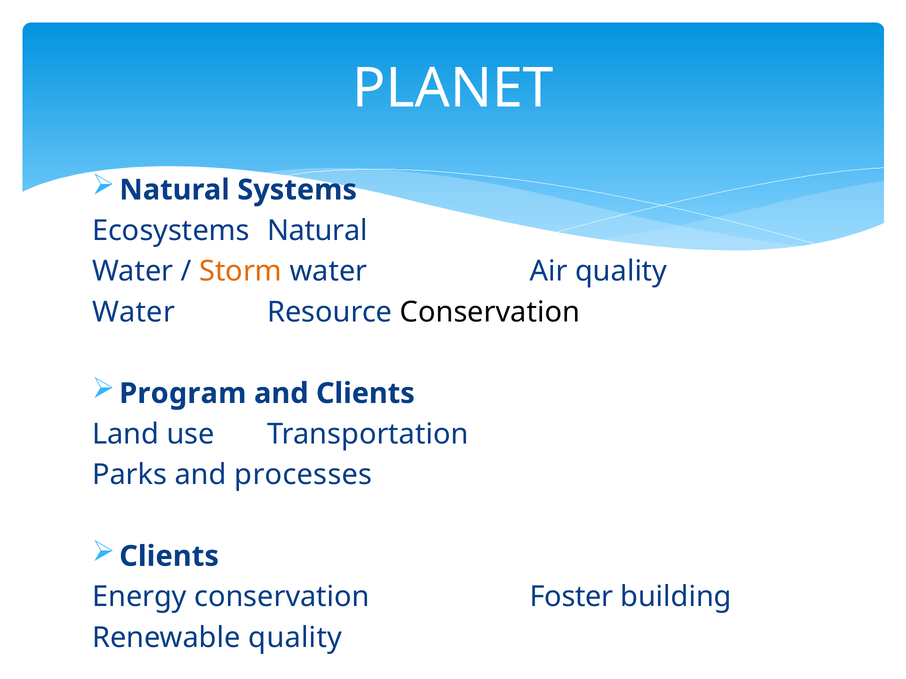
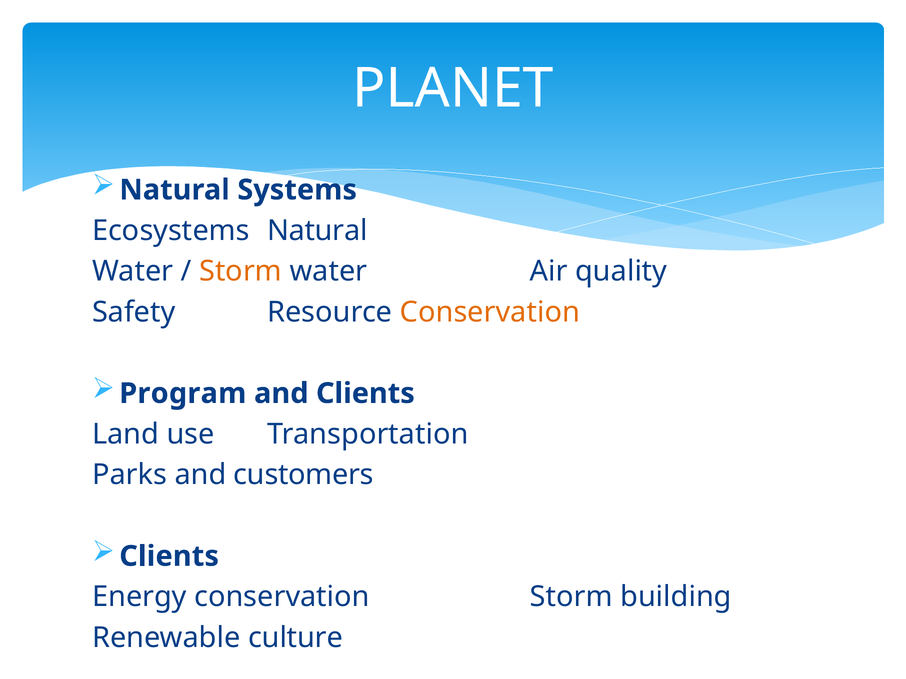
Water: Water -> Safety (134, 312)
Conservation colour: black -> orange (490, 312)
processes: processes -> customers (304, 475)
conservation Foster: Foster -> Storm (571, 597)
Renewable quality: quality -> culture (296, 638)
